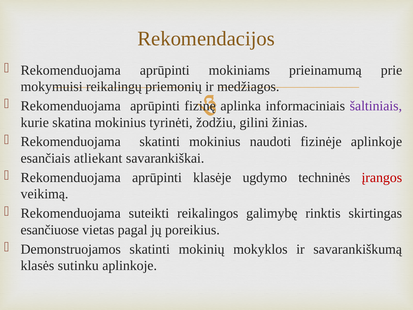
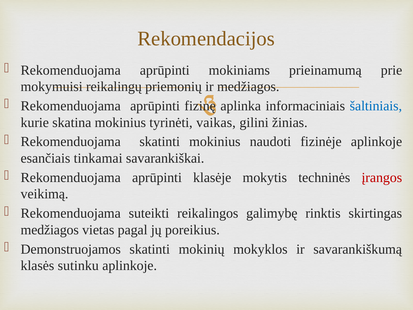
šaltiniais colour: purple -> blue (376, 106)
žodžiu: žodžiu -> vaikas (216, 122)
atliekant: atliekant -> tinkamai (98, 158)
ugdymo: ugdymo -> mokytis (265, 177)
esančiuose: esančiuose -> medžiagos (50, 230)
